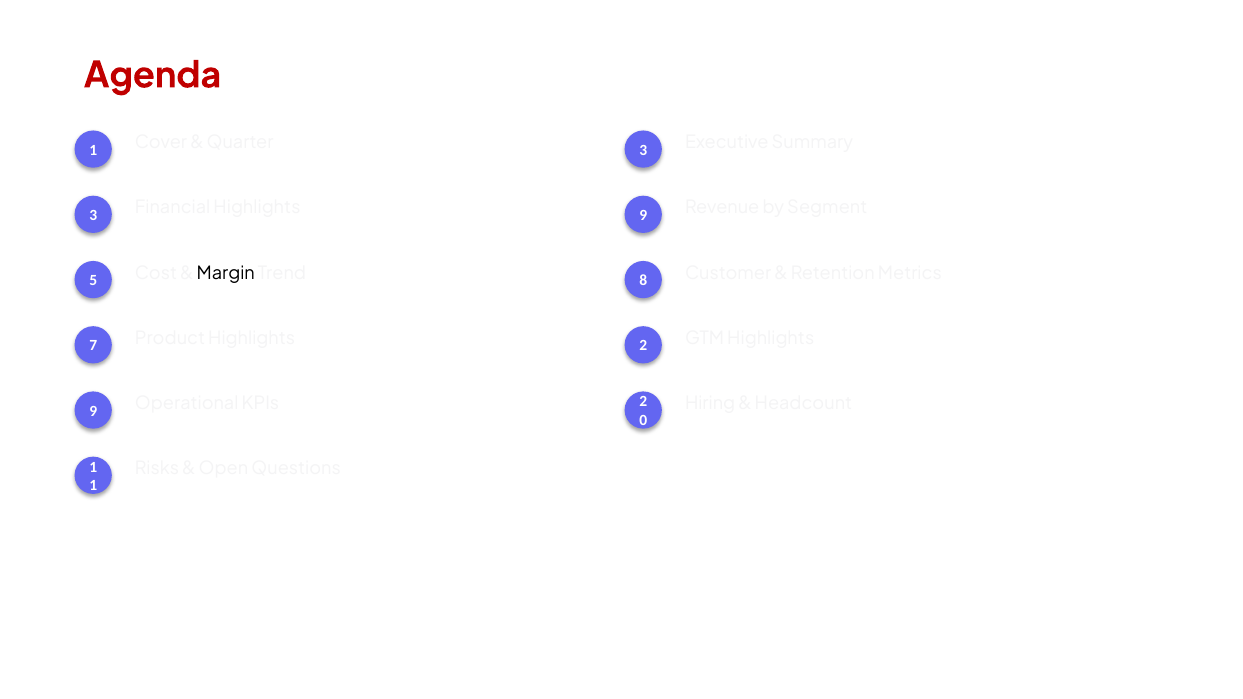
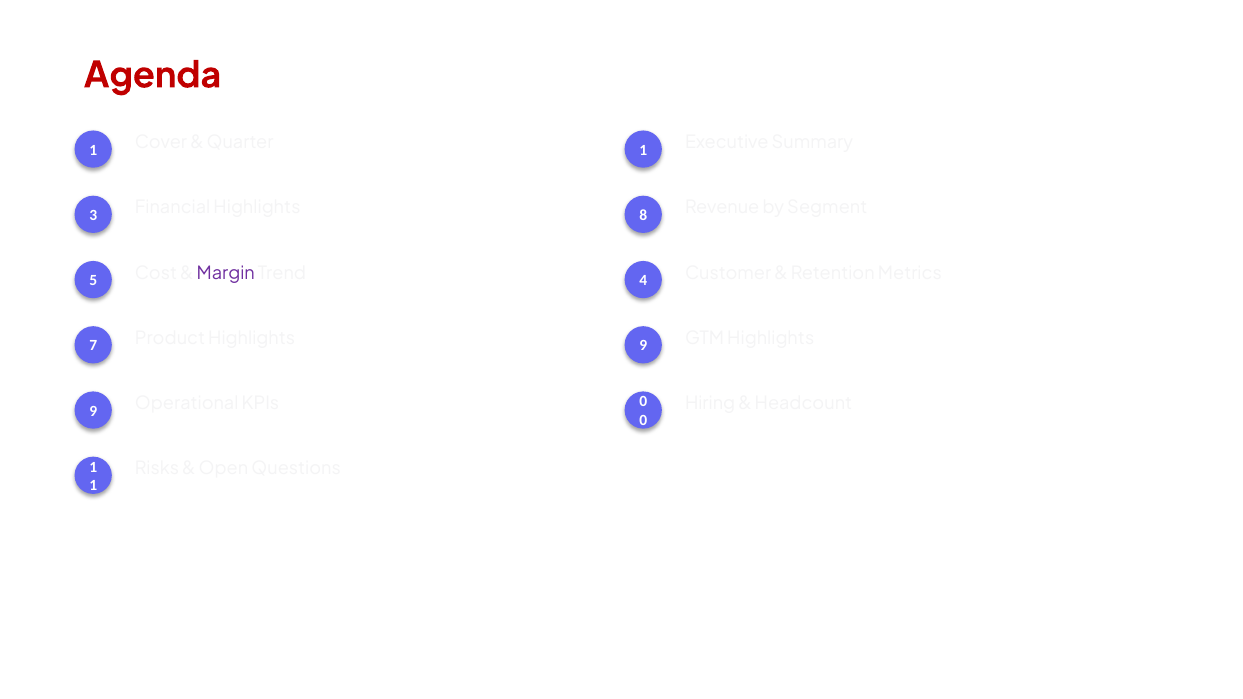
Quarter 3: 3 -> 1 (643, 150)
Financial Highlights 9: 9 -> 8 (643, 215)
Margin colour: black -> purple (226, 273)
8: 8 -> 4 (643, 281)
Product Highlights 2: 2 -> 9 (643, 346)
KPIs 2: 2 -> 0 (643, 402)
